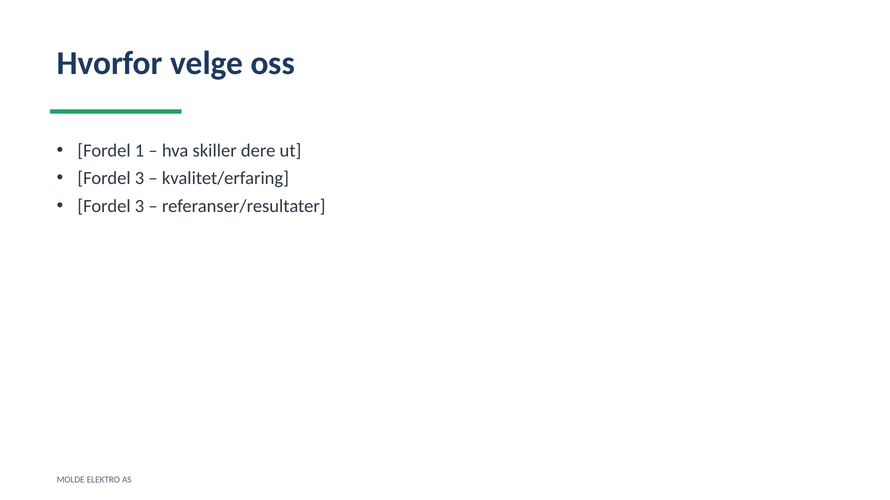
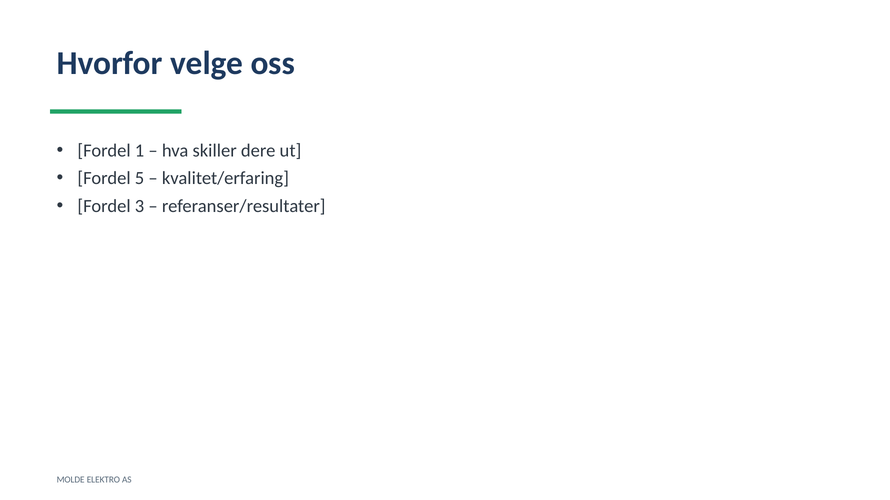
3: 3 -> 5 (140, 179)
